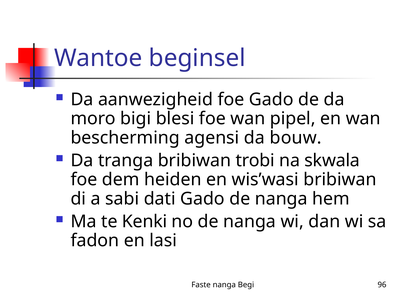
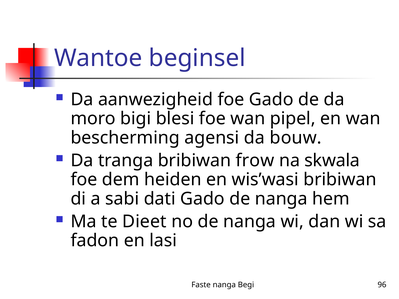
trobi: trobi -> frow (255, 161)
Kenki: Kenki -> Dieet (144, 222)
